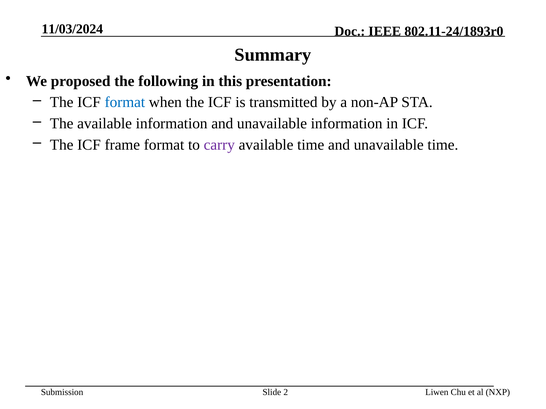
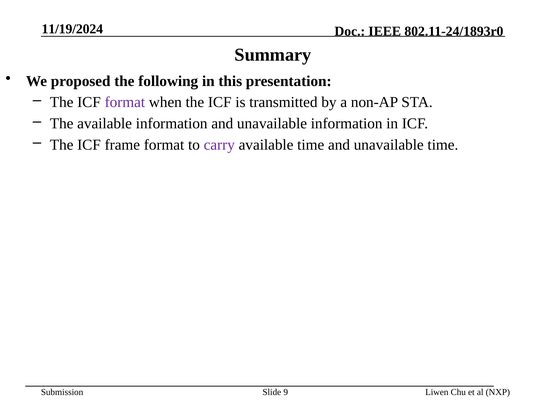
11/03/2024: 11/03/2024 -> 11/19/2024 (72, 29)
format colour: blue -> purple (125, 102)
2: 2 -> 9 (286, 393)
